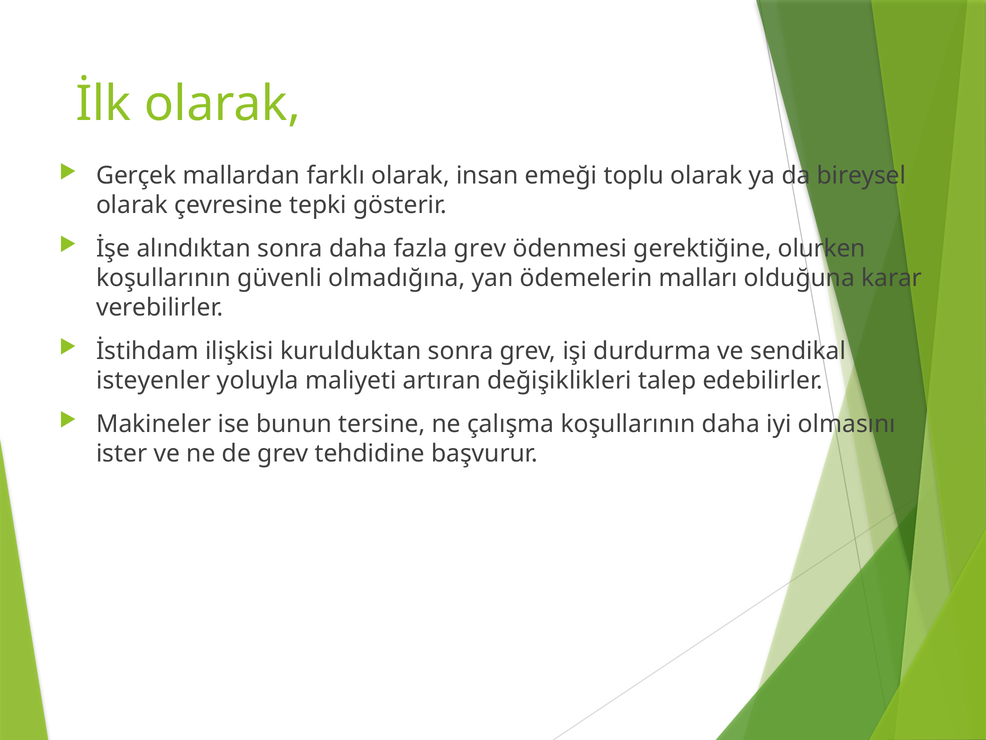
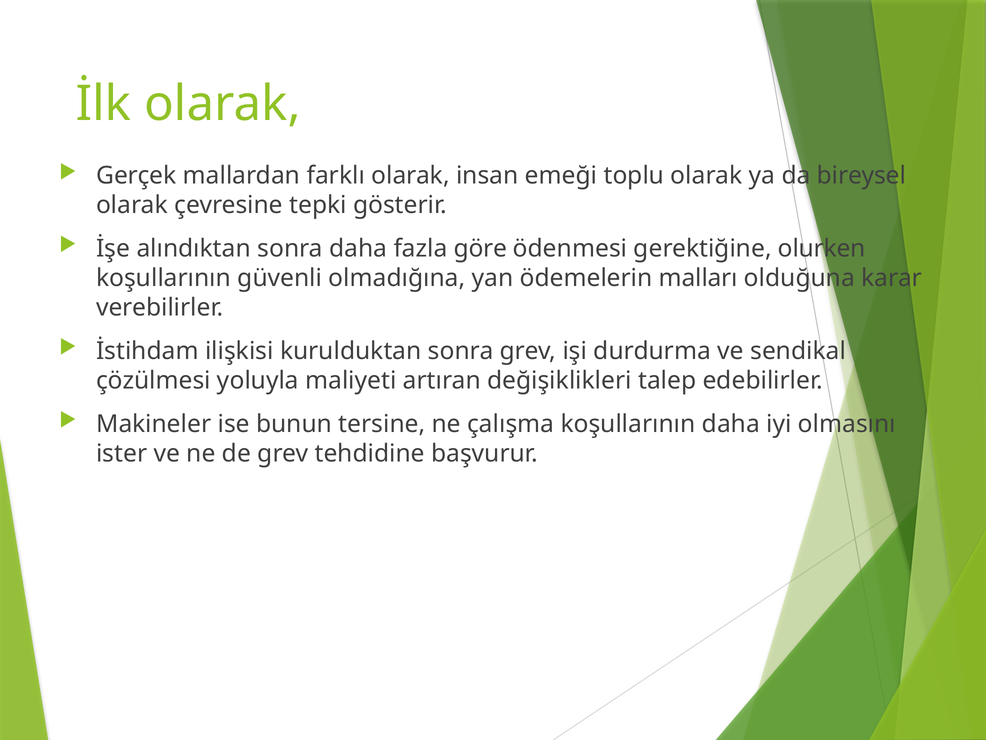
fazla grev: grev -> göre (480, 248)
isteyenler: isteyenler -> çözülmesi (153, 380)
